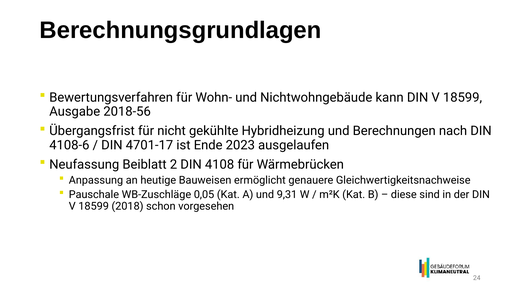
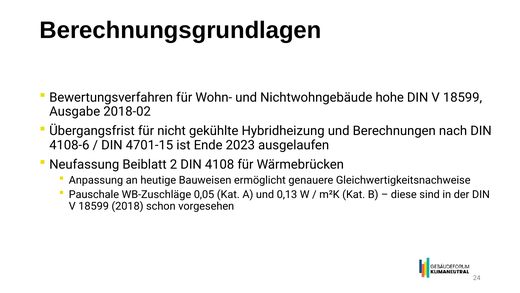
kann: kann -> hohe (390, 97)
2018-56: 2018-56 -> 2018-02 (127, 111)
4701-17: 4701-17 -> 4701-15 (149, 145)
9,31: 9,31 -> 0,13 (287, 194)
